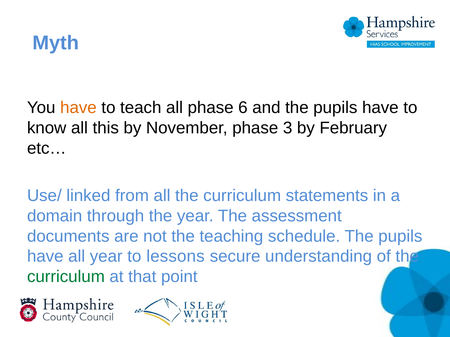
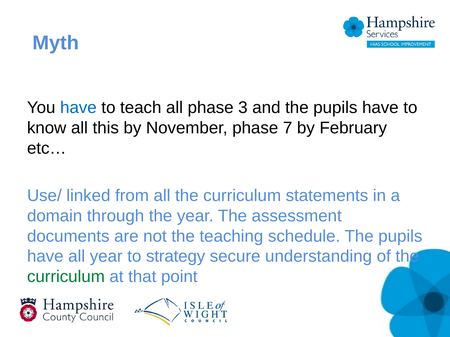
have colour: orange -> blue (78, 108)
6: 6 -> 3 (243, 108)
3: 3 -> 7 (288, 128)
lessons: lessons -> strategy (176, 257)
